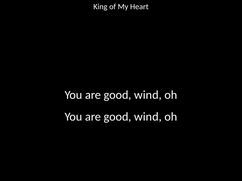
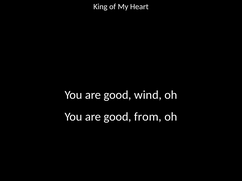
wind: wind -> from (148, 117)
